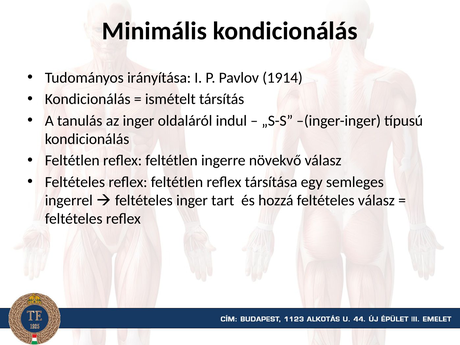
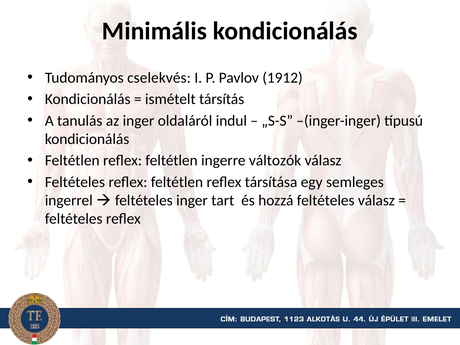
irányítása: irányítása -> cselekvés (159, 78)
1914: 1914 -> 1912 (283, 78)
növekvő: növekvő -> változók (275, 161)
